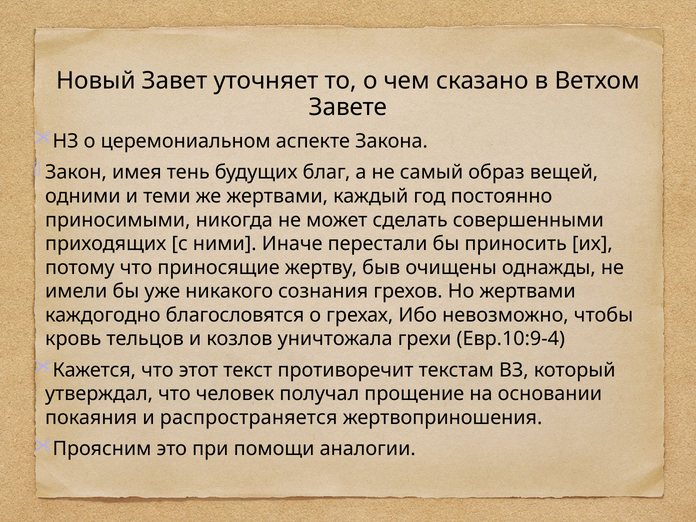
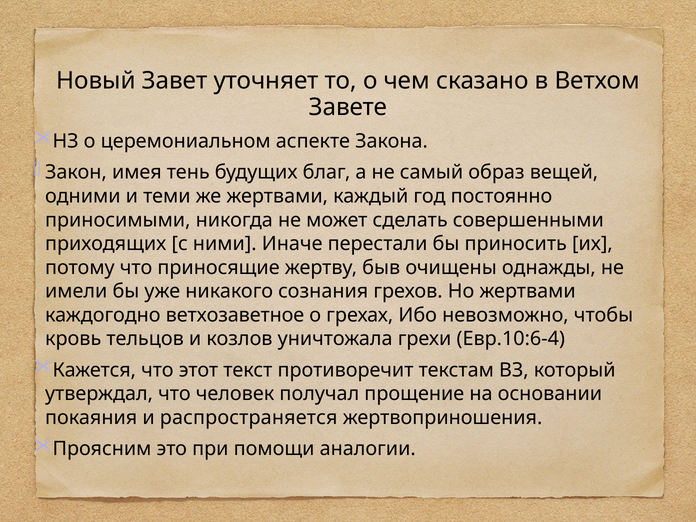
благословятся: благословятся -> ветхозаветное (235, 315)
Евр.10:9-4: Евр.10:9-4 -> Евр.10:6-4 (511, 339)
